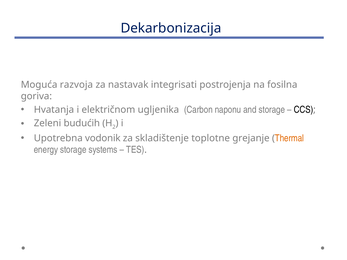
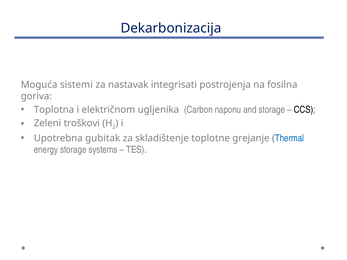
razvoja: razvoja -> sistemi (76, 85)
Hvatanja: Hvatanja -> Toplotna (54, 110)
budućih: budućih -> troškovi (82, 123)
vodonik: vodonik -> gubitak (103, 138)
Thermal colour: orange -> blue (289, 138)
